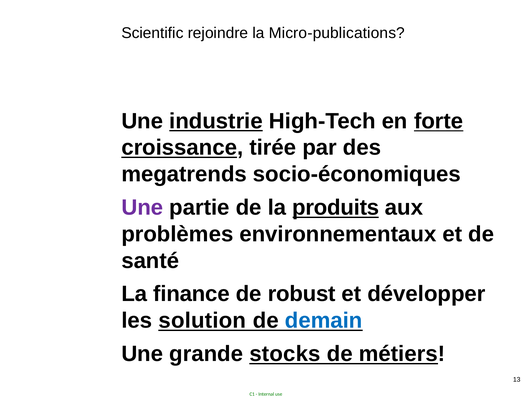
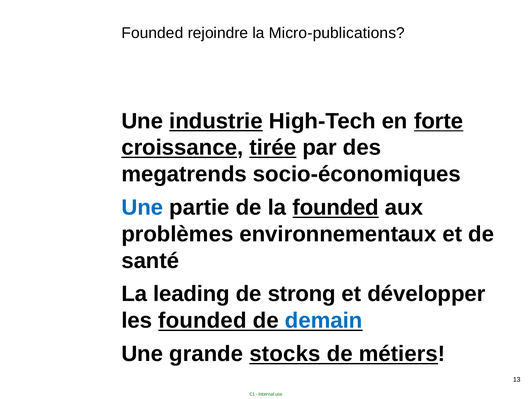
Scientific: Scientific -> Founded (152, 33)
tirée underline: none -> present (273, 148)
Une colour: purple -> blue (142, 208)
la produits: produits -> founded (336, 208)
finance: finance -> leading (192, 294)
robust: robust -> strong (302, 294)
les solution: solution -> founded (202, 321)
